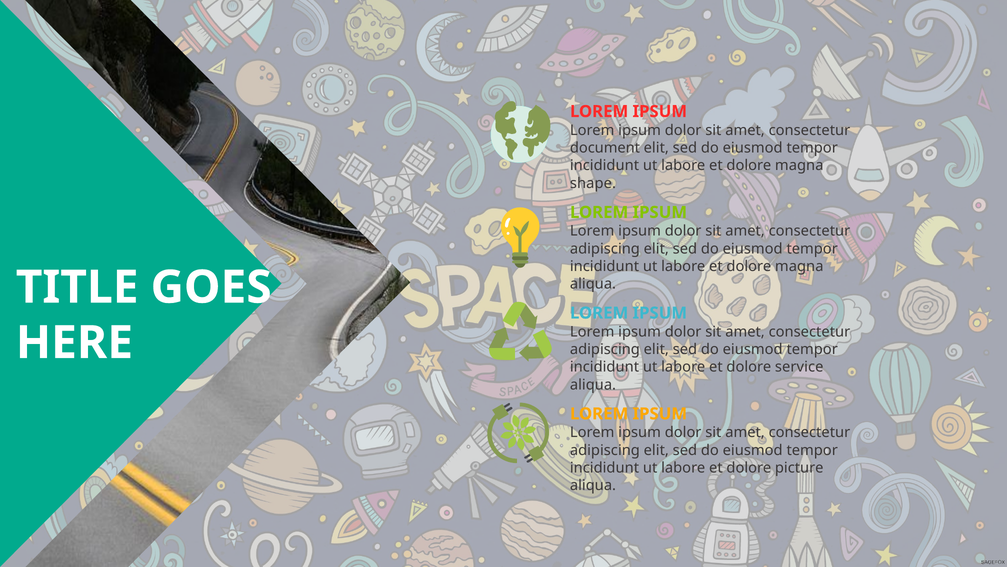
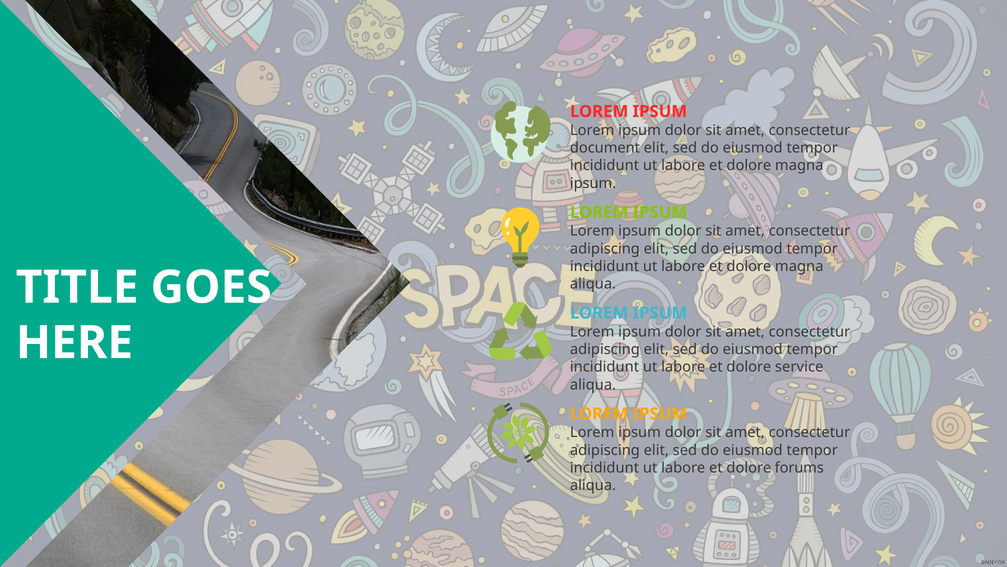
shape: shape -> ipsum (593, 183)
picture: picture -> forums (799, 467)
